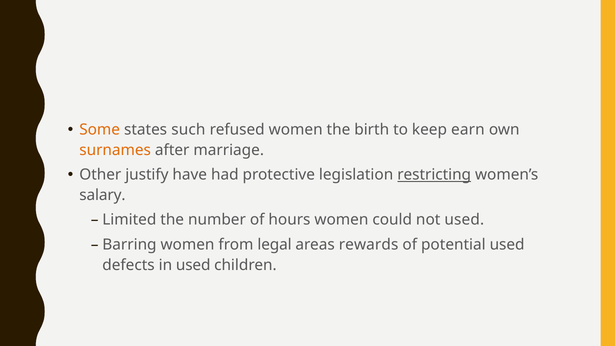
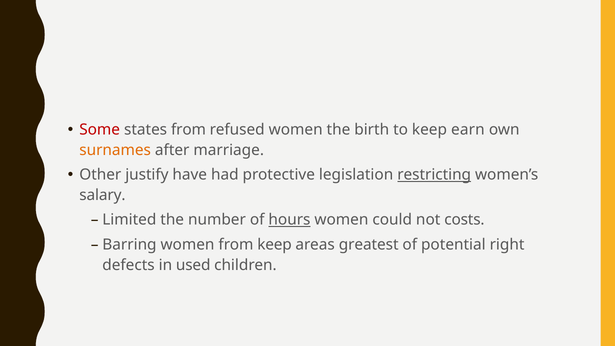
Some colour: orange -> red (100, 130)
states such: such -> from (189, 130)
hours underline: none -> present (289, 220)
not used: used -> costs (464, 220)
from legal: legal -> keep (275, 245)
rewards: rewards -> greatest (369, 245)
potential used: used -> right (507, 245)
